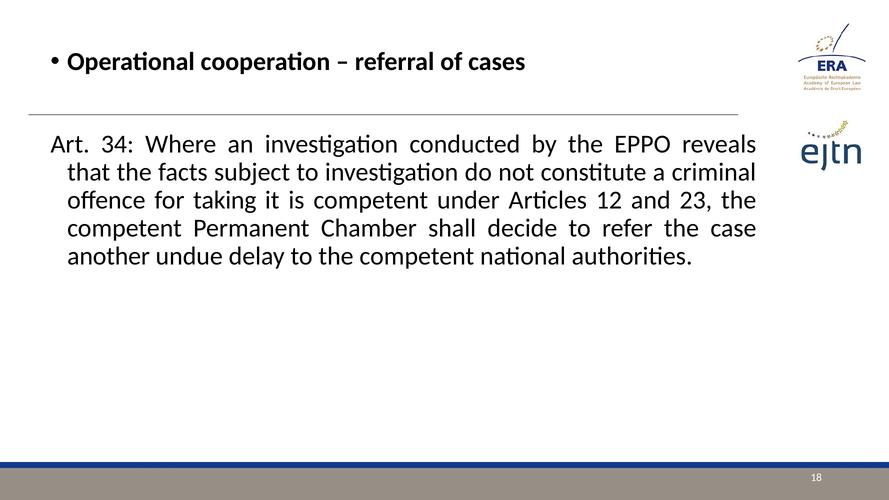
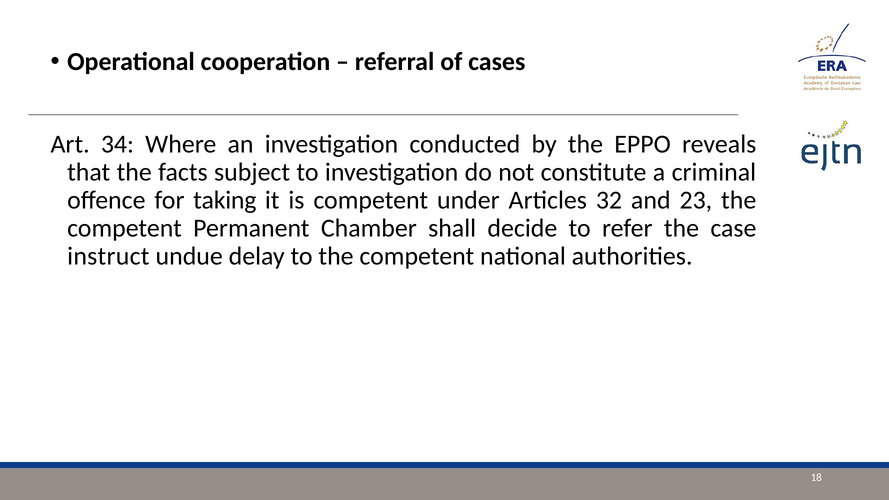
12: 12 -> 32 (609, 200)
another: another -> instruct (108, 256)
